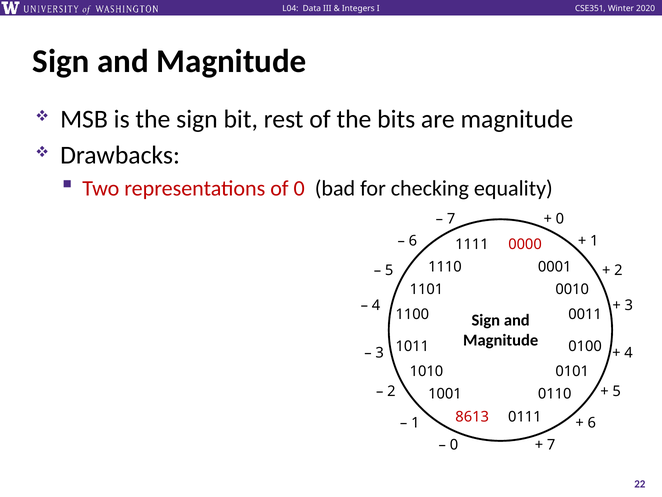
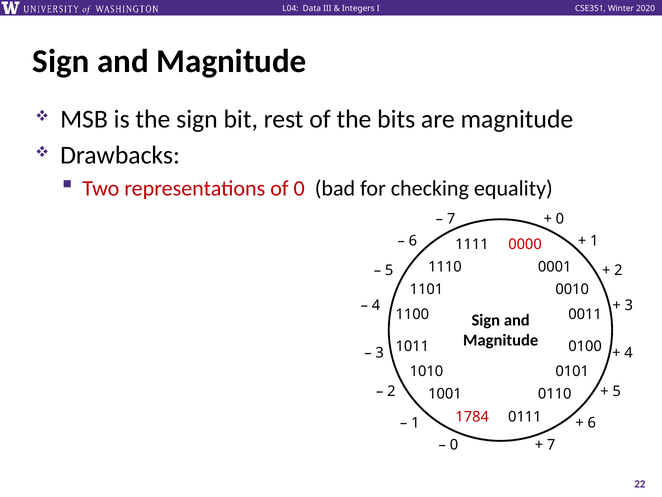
8613: 8613 -> 1784 (472, 416)
